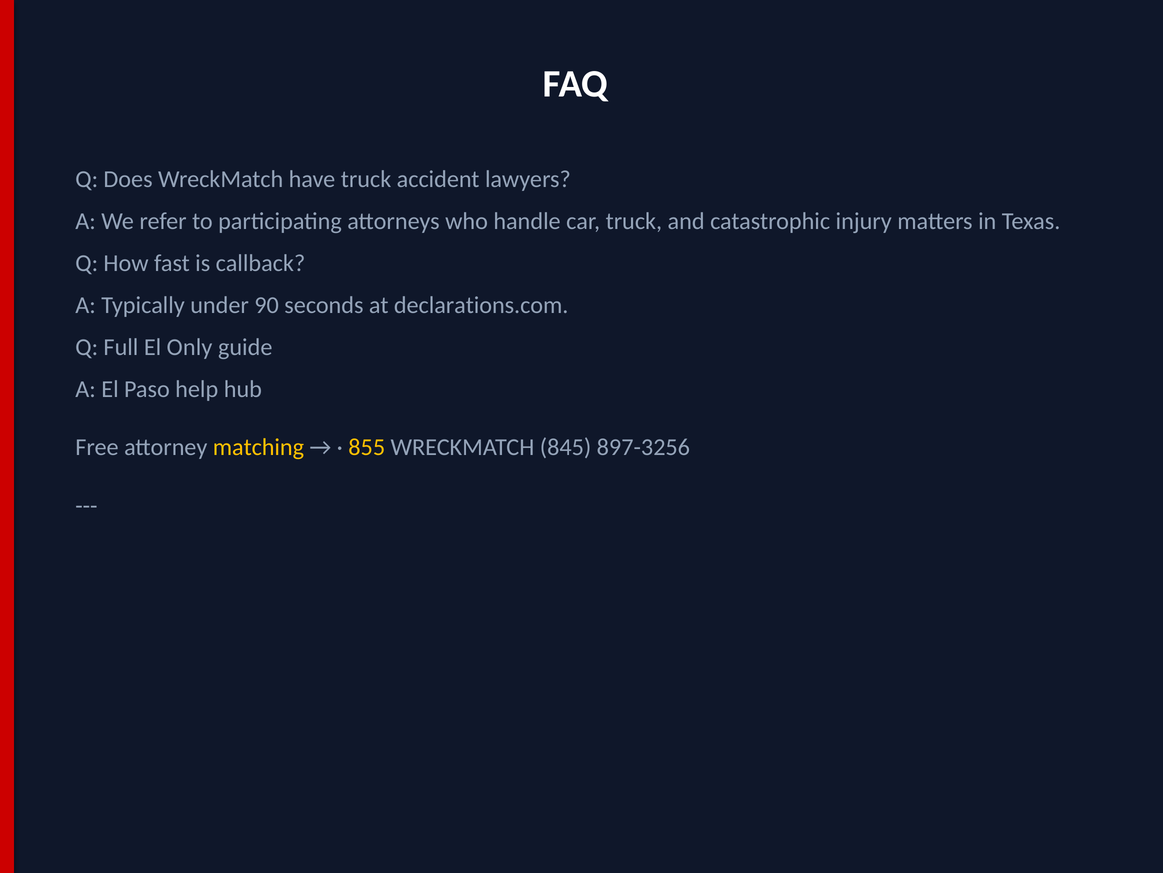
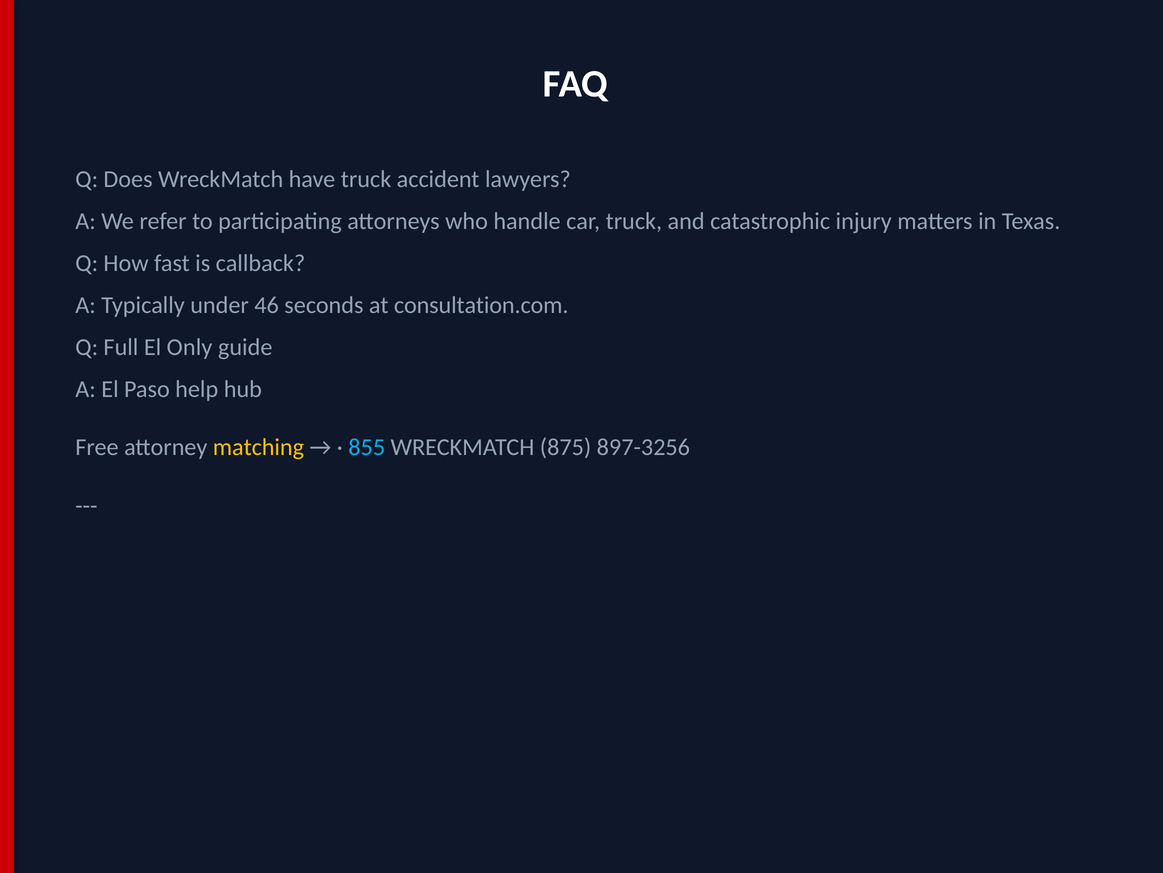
90: 90 -> 46 (267, 305)
declarations.com: declarations.com -> consultation.com (481, 305)
855 colour: yellow -> light blue (367, 447)
845: 845 -> 875 (566, 447)
